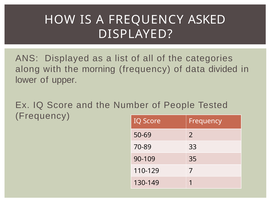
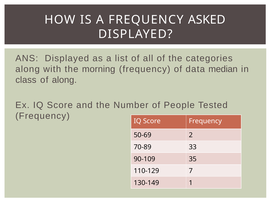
divided: divided -> median (223, 69)
lower: lower -> class (26, 80)
of upper: upper -> along (64, 80)
